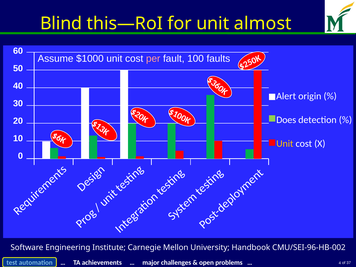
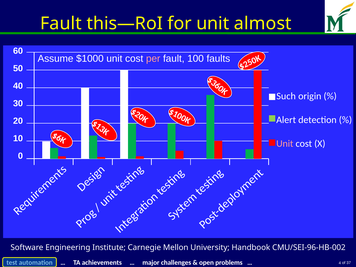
Blind: Blind -> Fault (61, 23)
Alert: Alert -> Such (286, 96)
Does: Does -> Alert (286, 120)
Unit colour: yellow -> pink (285, 144)
